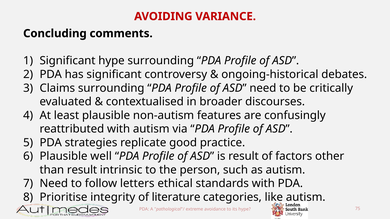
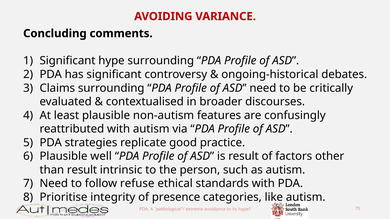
letters: letters -> refuse (137, 184)
literature: literature -> presence (176, 197)
